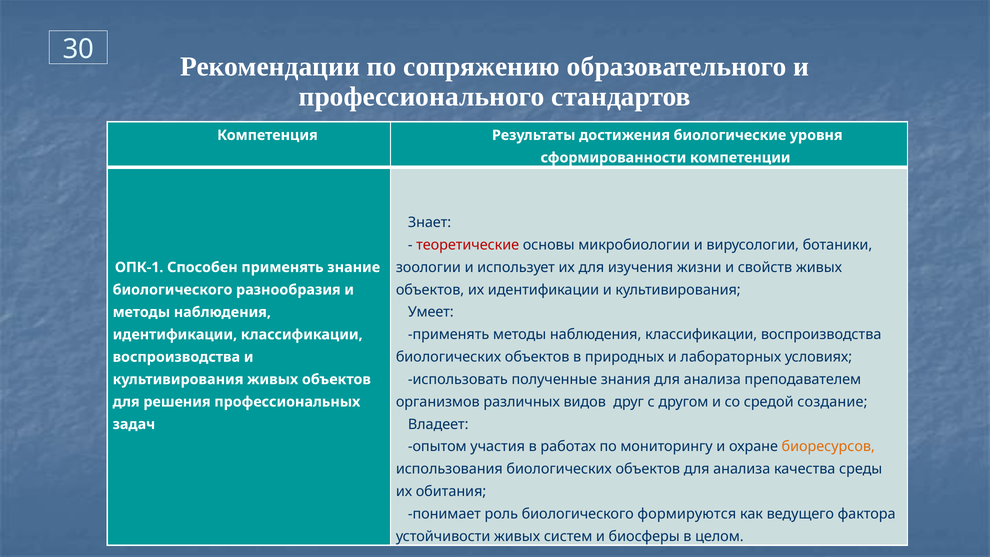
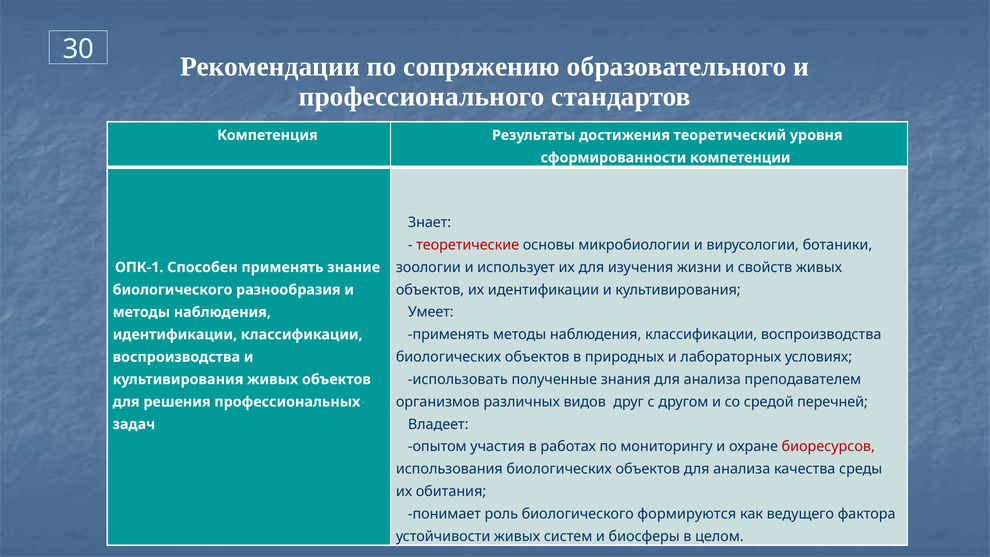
биологические: биологические -> теоретический (730, 135)
создание: создание -> перечней (833, 402)
биоресурсов colour: orange -> red (828, 447)
